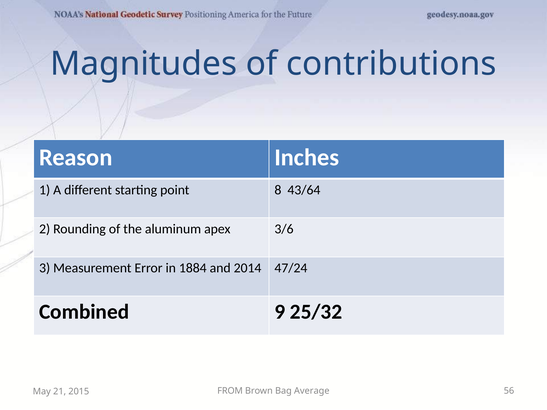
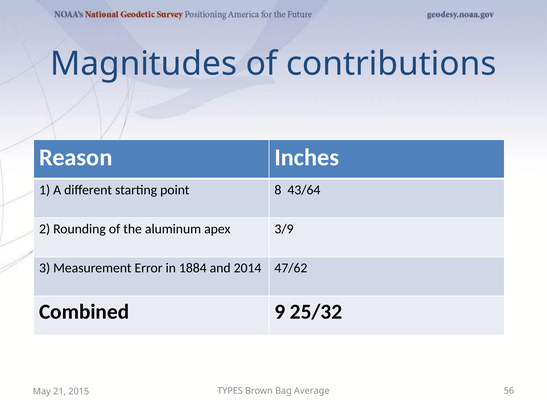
3/6: 3/6 -> 3/9 (284, 229)
47/24: 47/24 -> 47/62 (291, 268)
FROM: FROM -> TYPES (230, 391)
